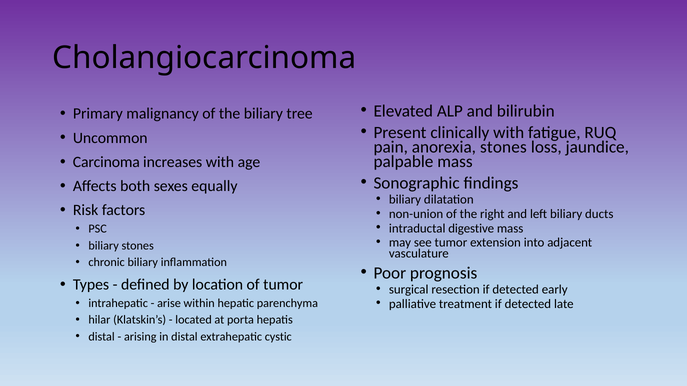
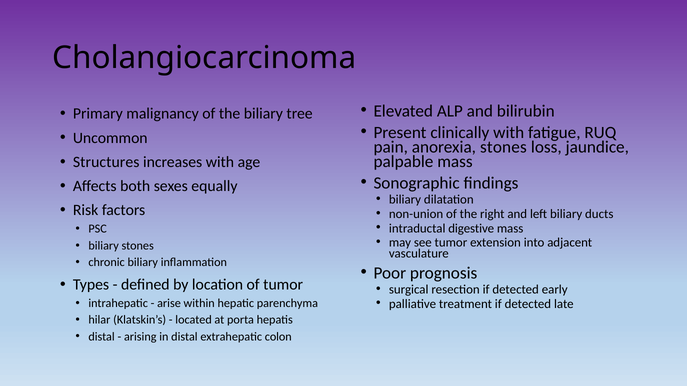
Carcinoma: Carcinoma -> Structures (106, 162)
cystic: cystic -> colon (278, 337)
